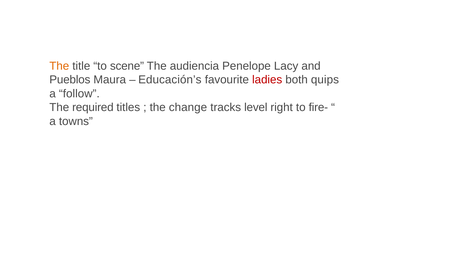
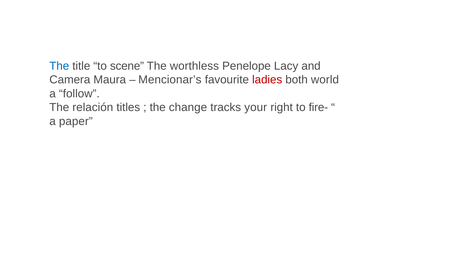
The colour: orange -> blue (59, 66)
audiencia: audiencia -> worthless (194, 66)
Pueblos: Pueblos -> Camera (70, 80)
Educación’s: Educación’s -> Mencionar’s (170, 80)
quips: quips -> world (325, 80)
required: required -> relación (93, 107)
level: level -> your (256, 107)
towns: towns -> paper (76, 121)
